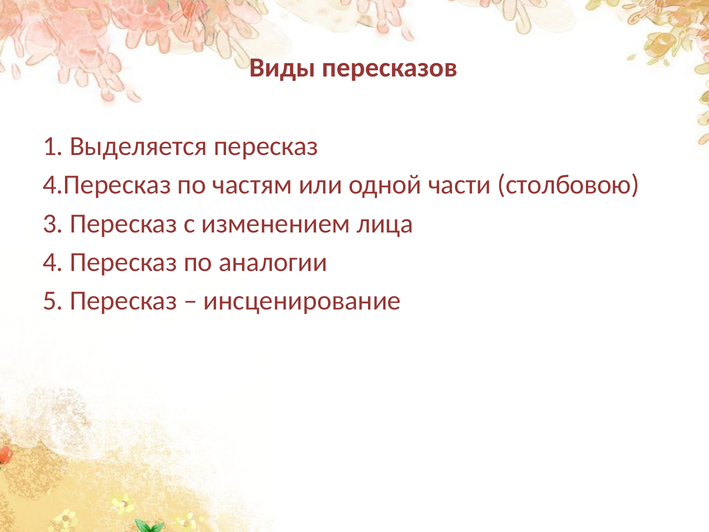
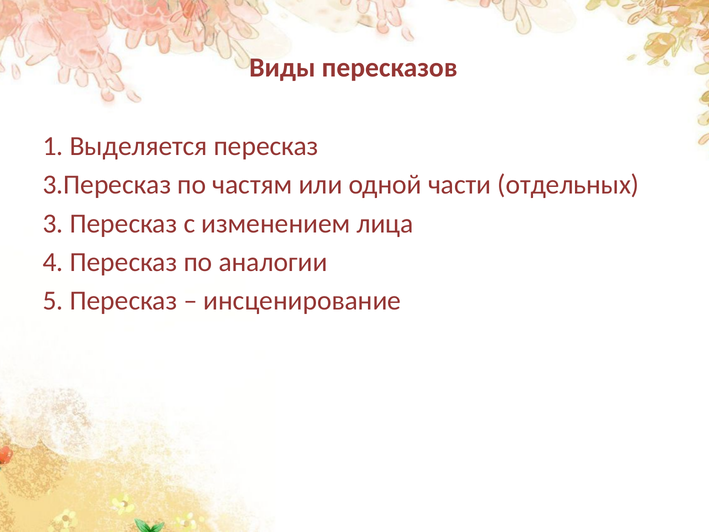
4.Пересказ: 4.Пересказ -> 3.Пересказ (107, 185)
столбовою: столбовою -> отдельных (568, 185)
